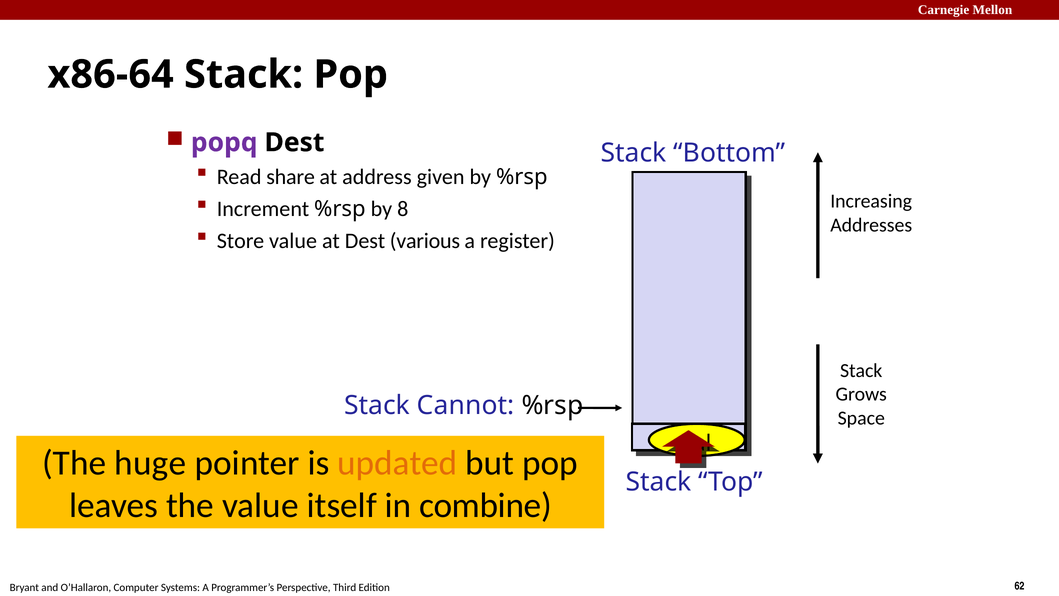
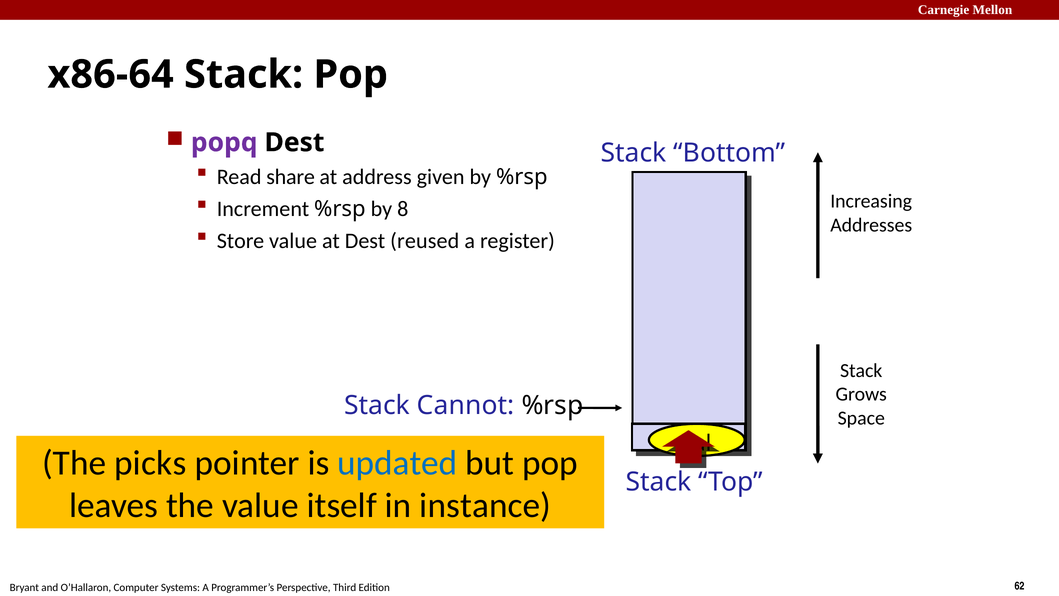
various: various -> reused (425, 241)
huge: huge -> picks (150, 463)
updated colour: orange -> blue (397, 463)
combine: combine -> instance (485, 505)
